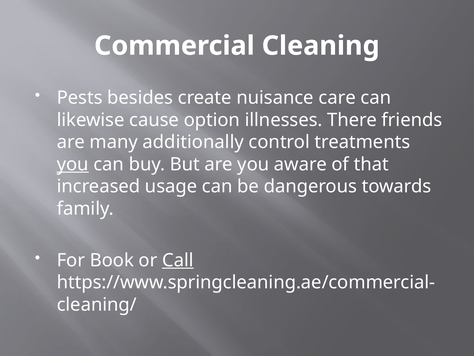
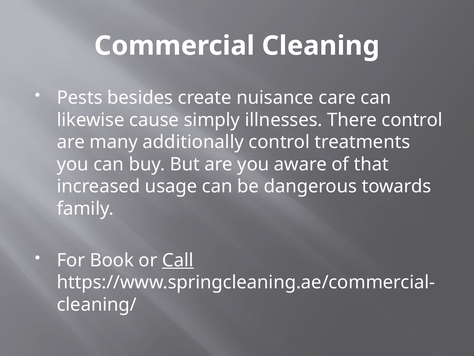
option: option -> simply (212, 120)
There friends: friends -> control (412, 120)
you underline: present -> none (73, 164)
